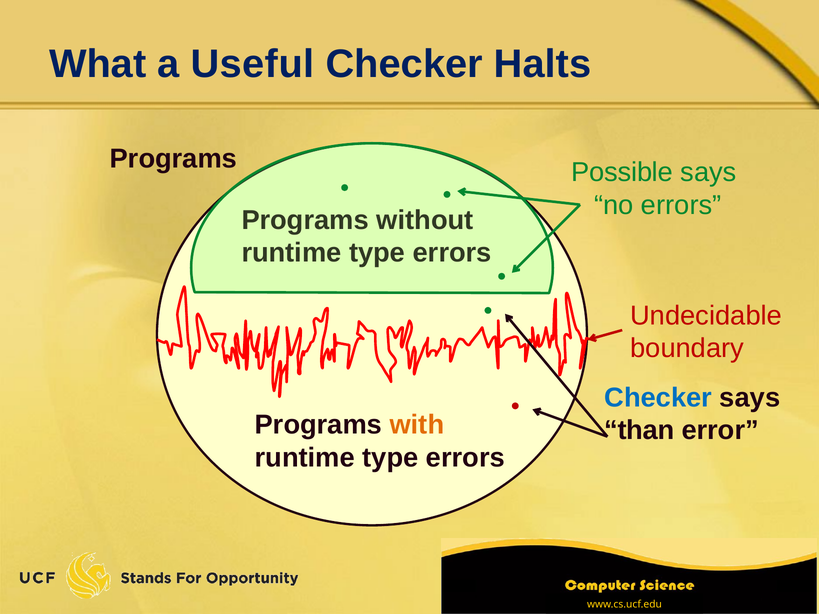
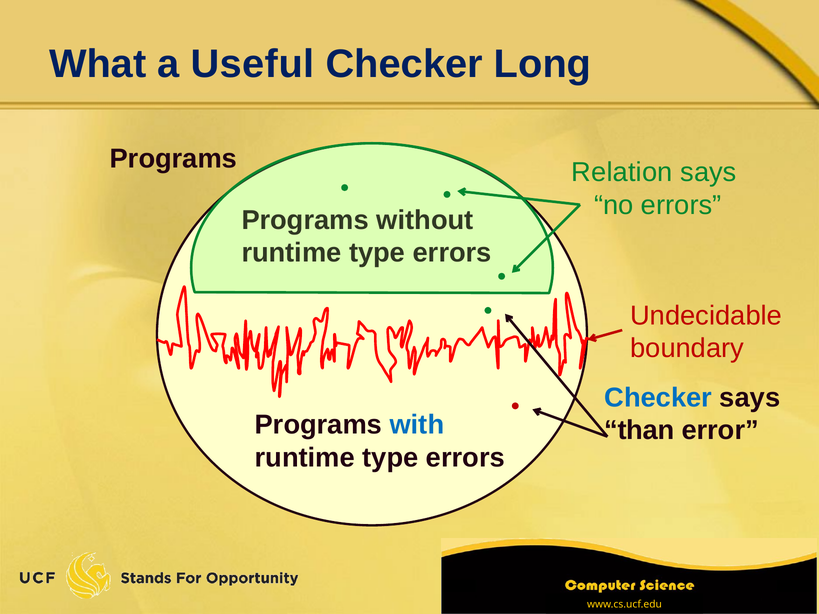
Halts: Halts -> Long (543, 64)
Possible: Possible -> Relation (622, 172)
with colour: orange -> blue (417, 425)
